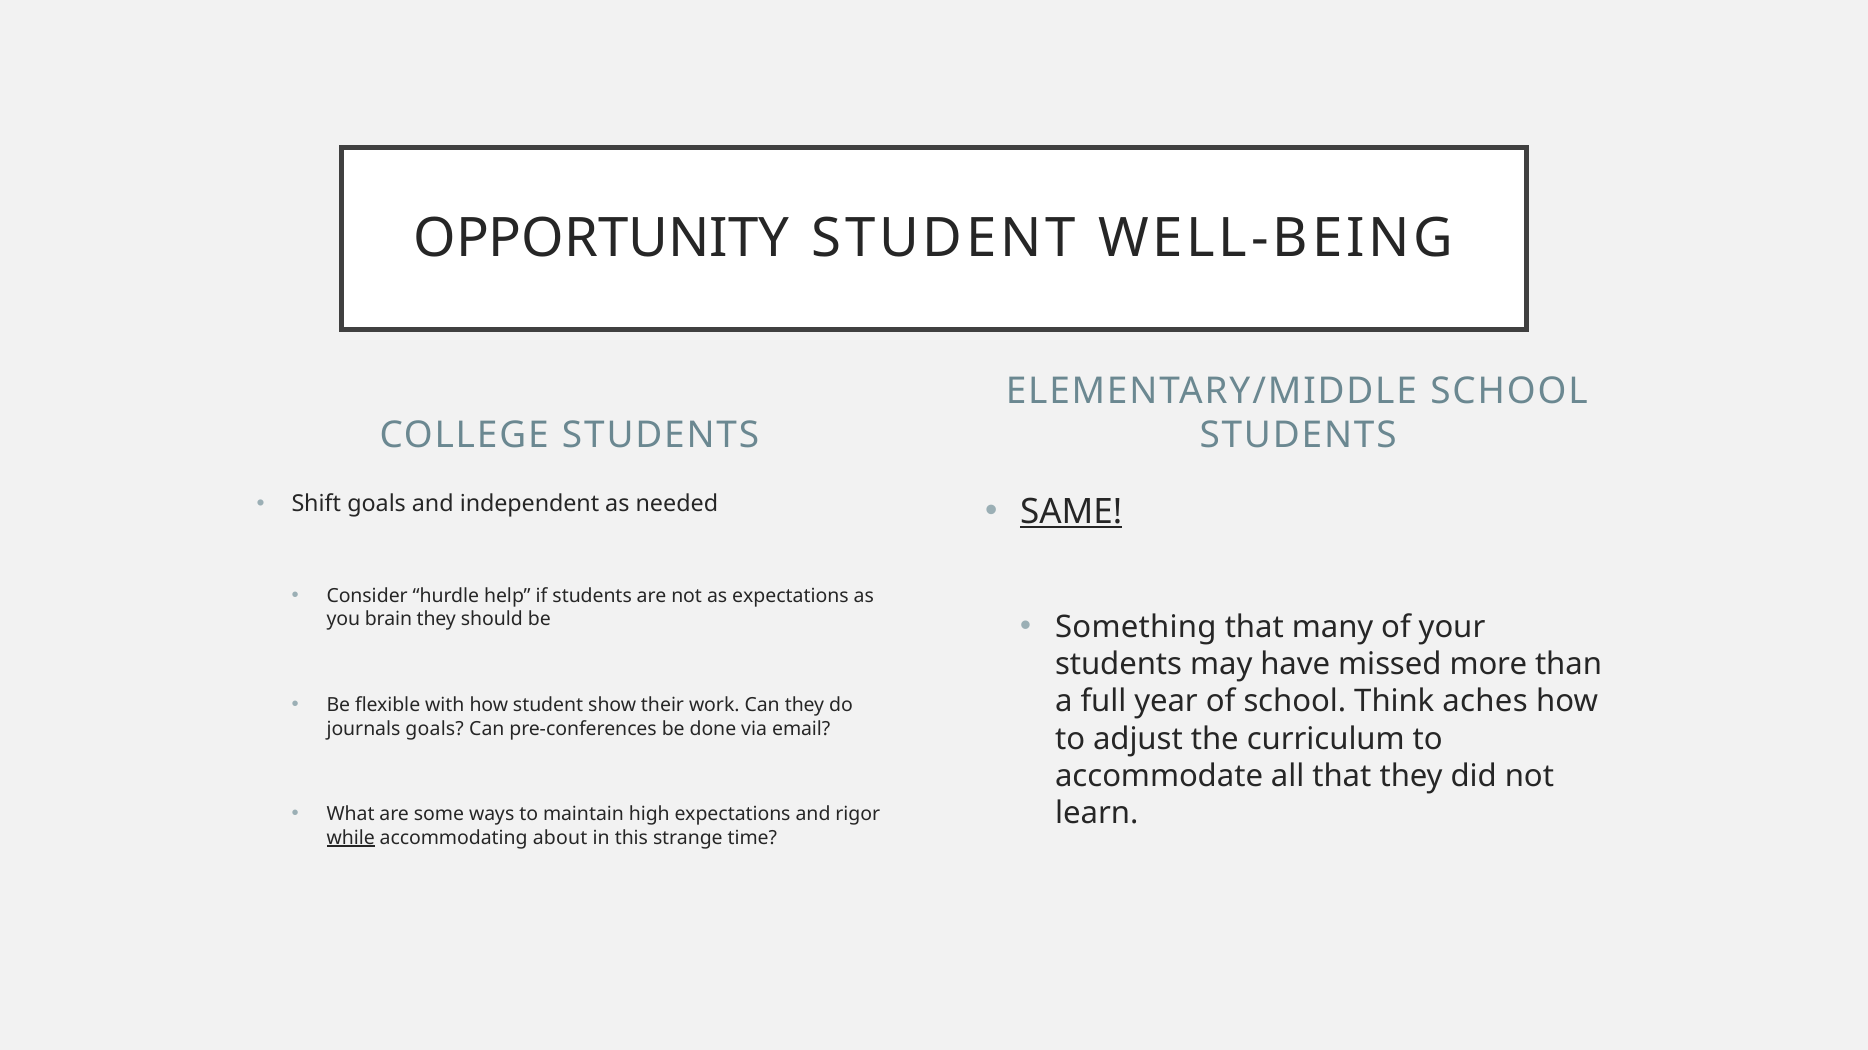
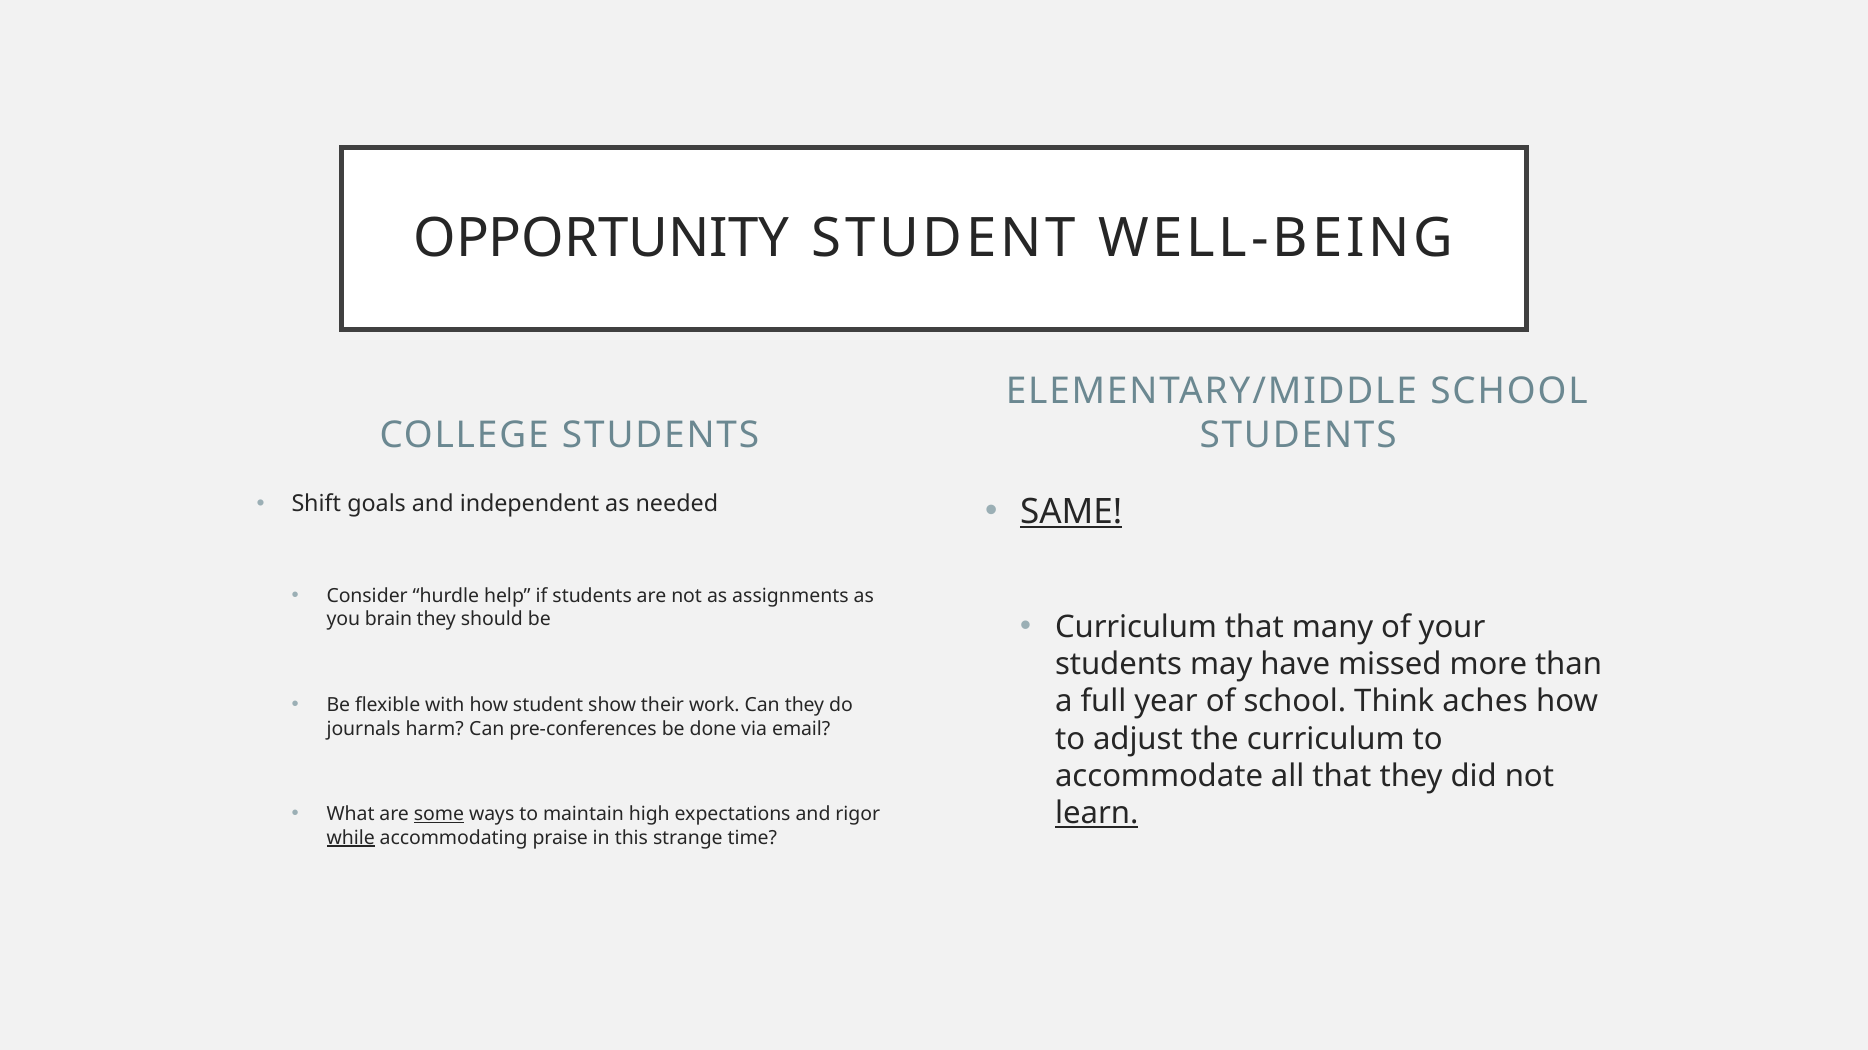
as expectations: expectations -> assignments (790, 597)
Something: Something -> Curriculum (1136, 628)
journals goals: goals -> harm (435, 729)
some underline: none -> present (439, 815)
learn underline: none -> present (1097, 814)
about: about -> praise (560, 838)
